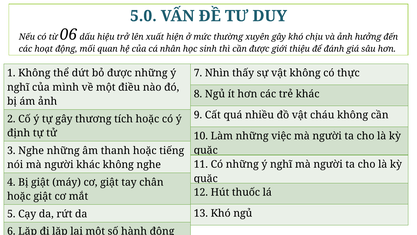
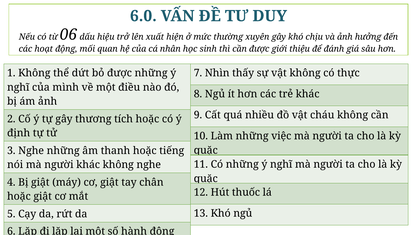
5.0: 5.0 -> 6.0 (143, 16)
